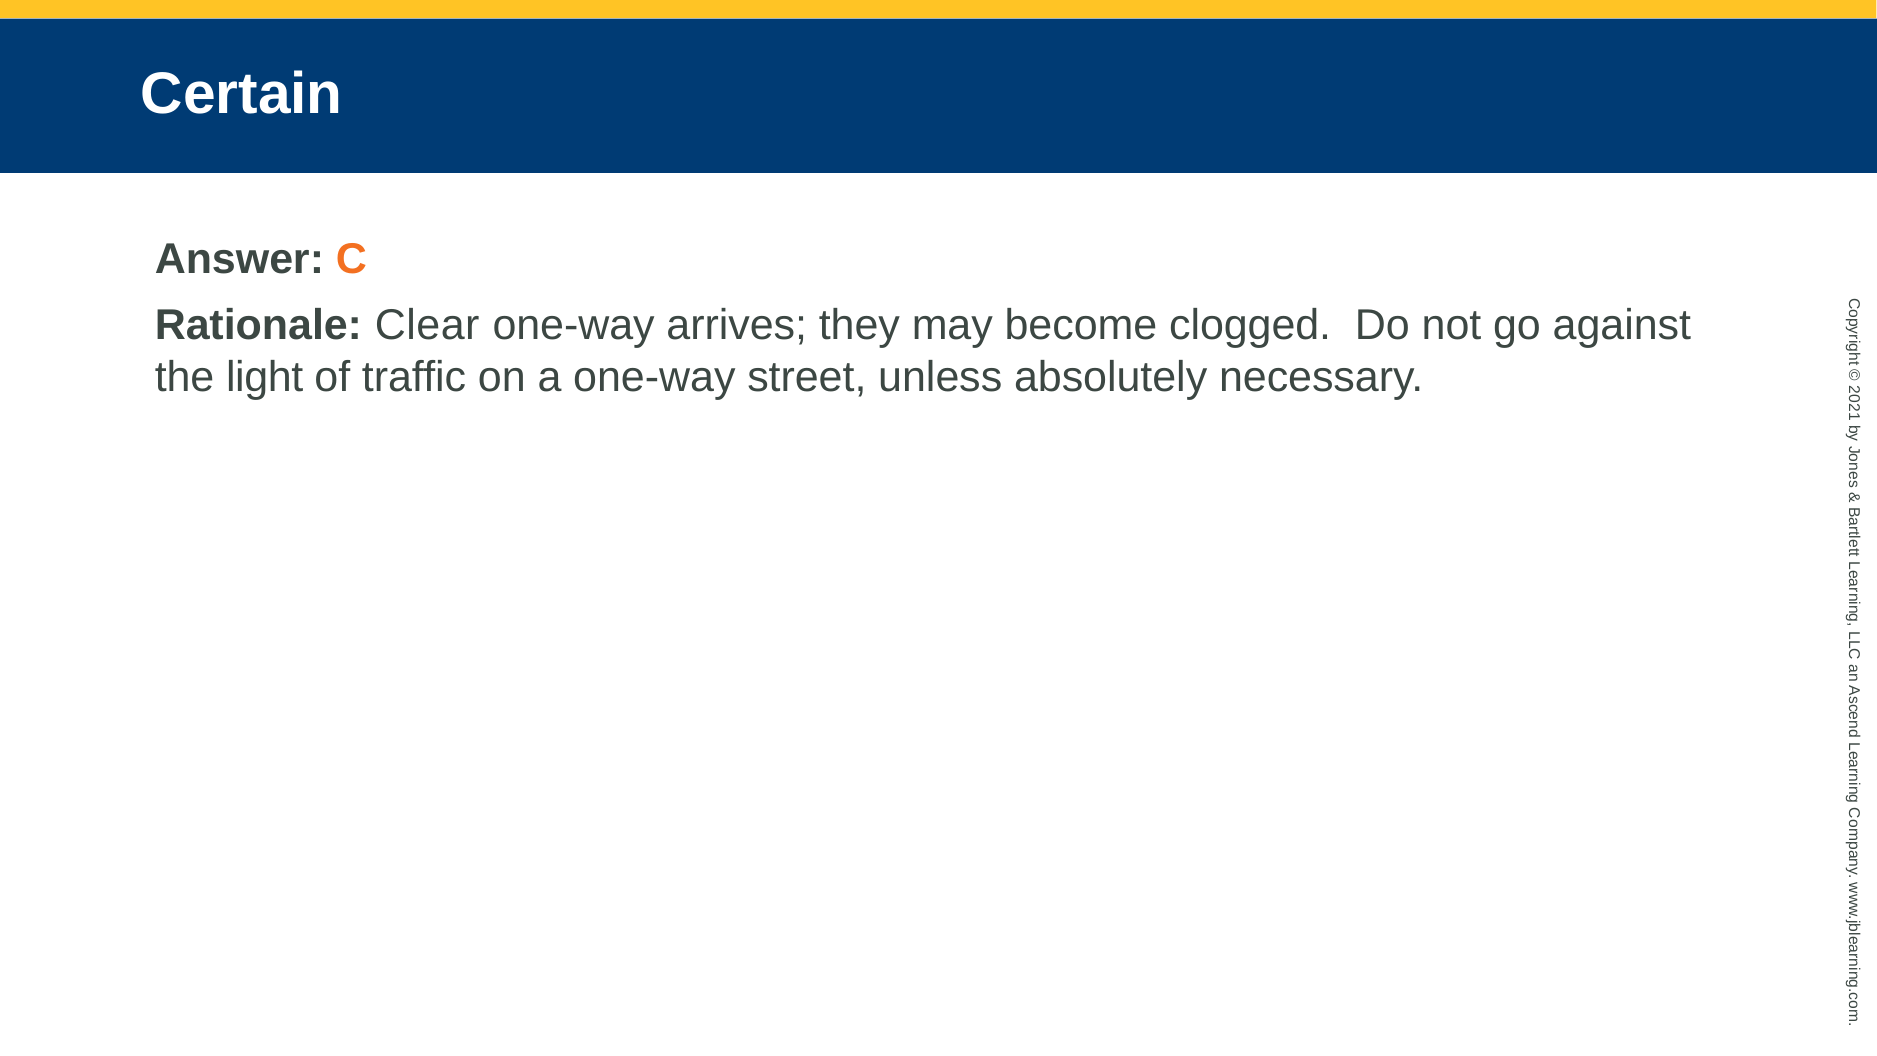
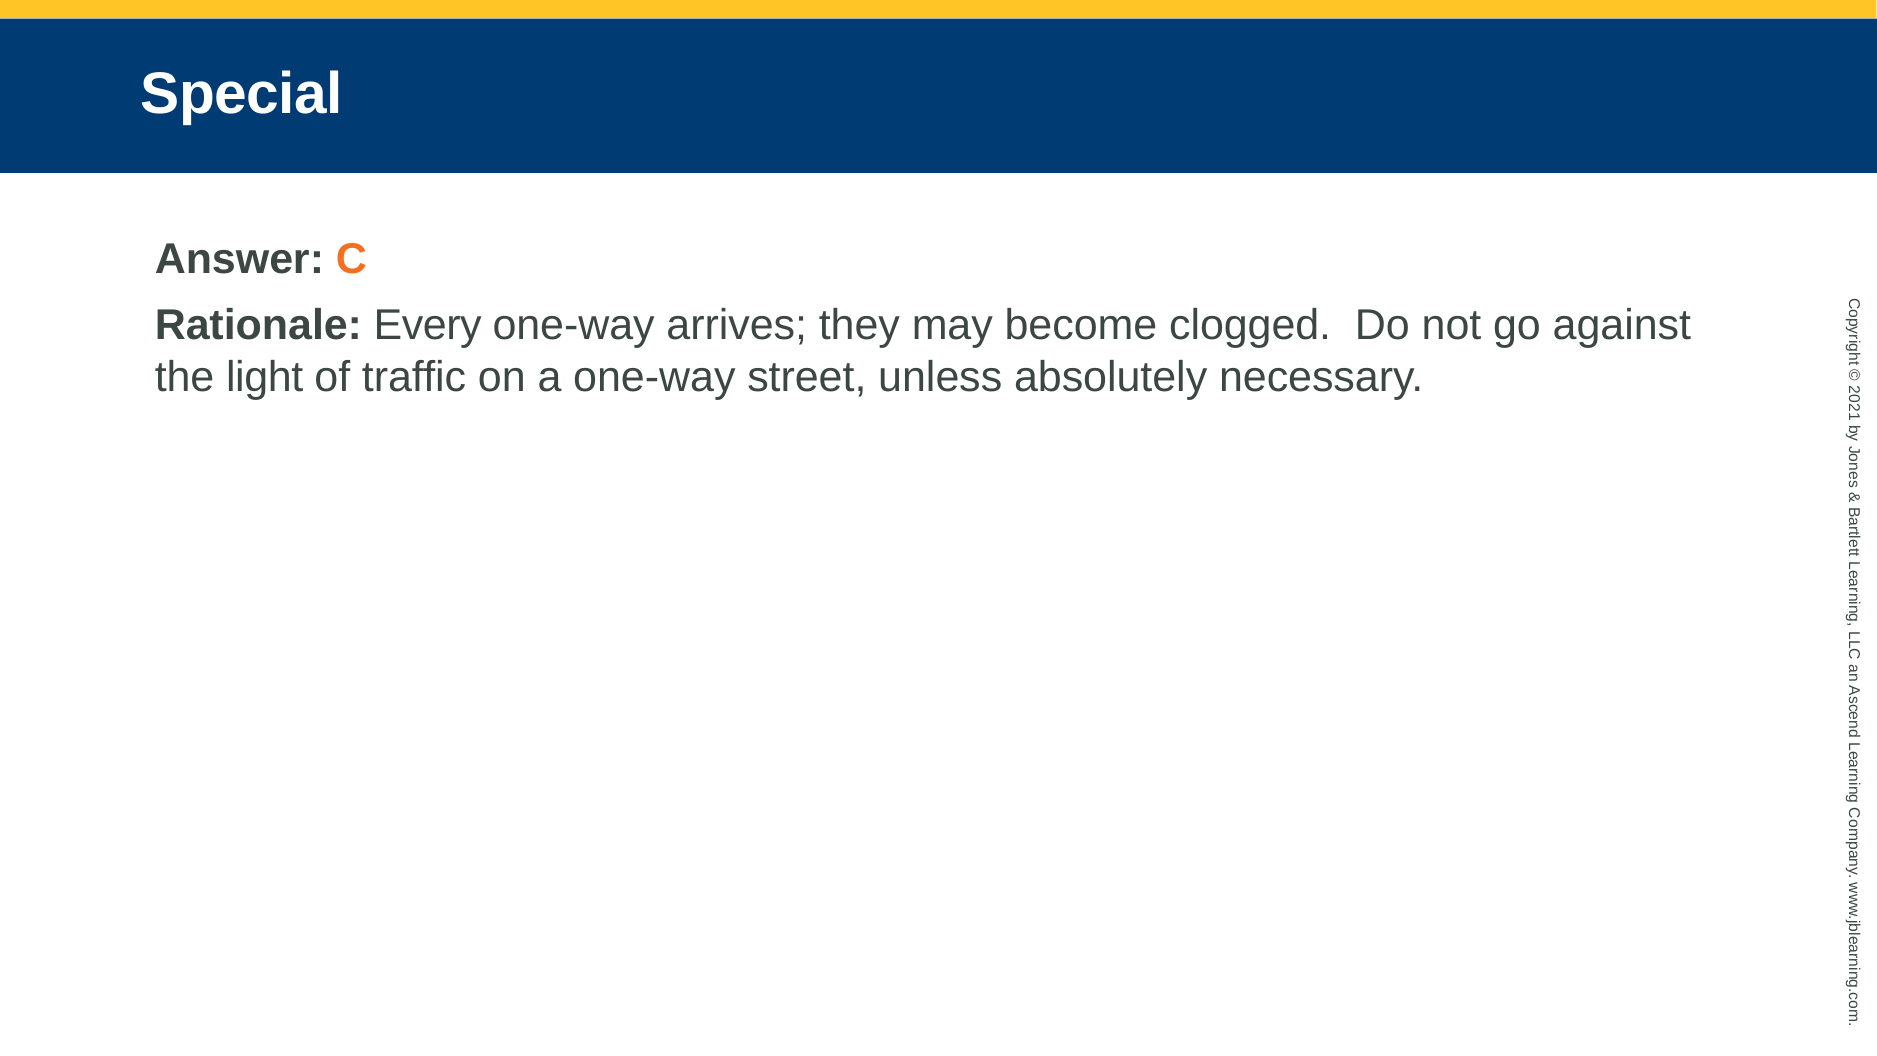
Certain: Certain -> Special (242, 94)
Clear: Clear -> Every (428, 325)
